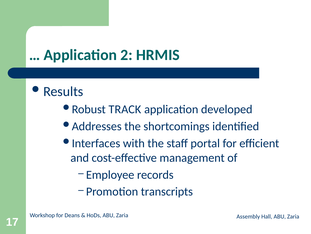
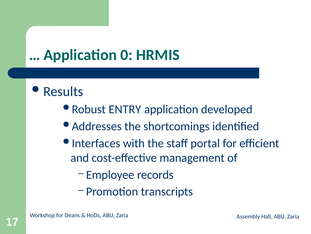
2: 2 -> 0 (127, 55)
TRACK: TRACK -> ENTRY (125, 109)
